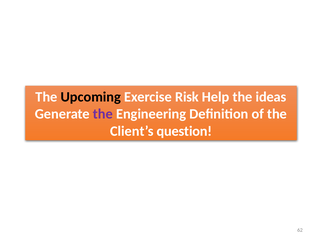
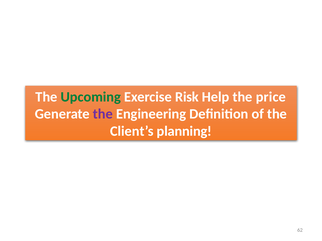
Upcoming colour: black -> green (91, 97)
ideas: ideas -> price (271, 97)
question: question -> planning (184, 131)
